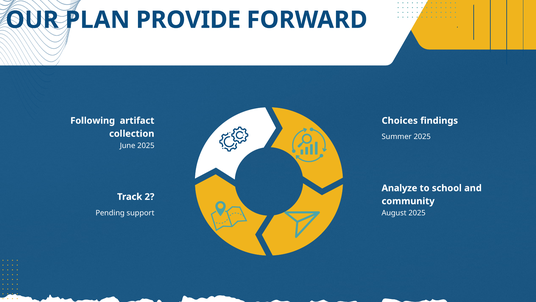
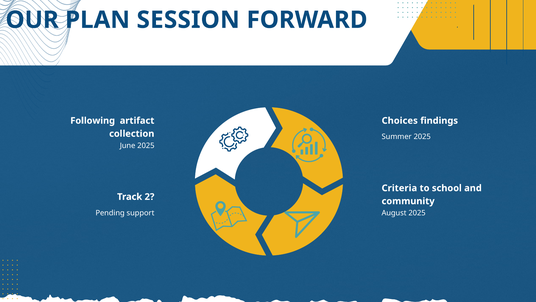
PROVIDE: PROVIDE -> SESSION (188, 20)
Analyze: Analyze -> Criteria (399, 188)
